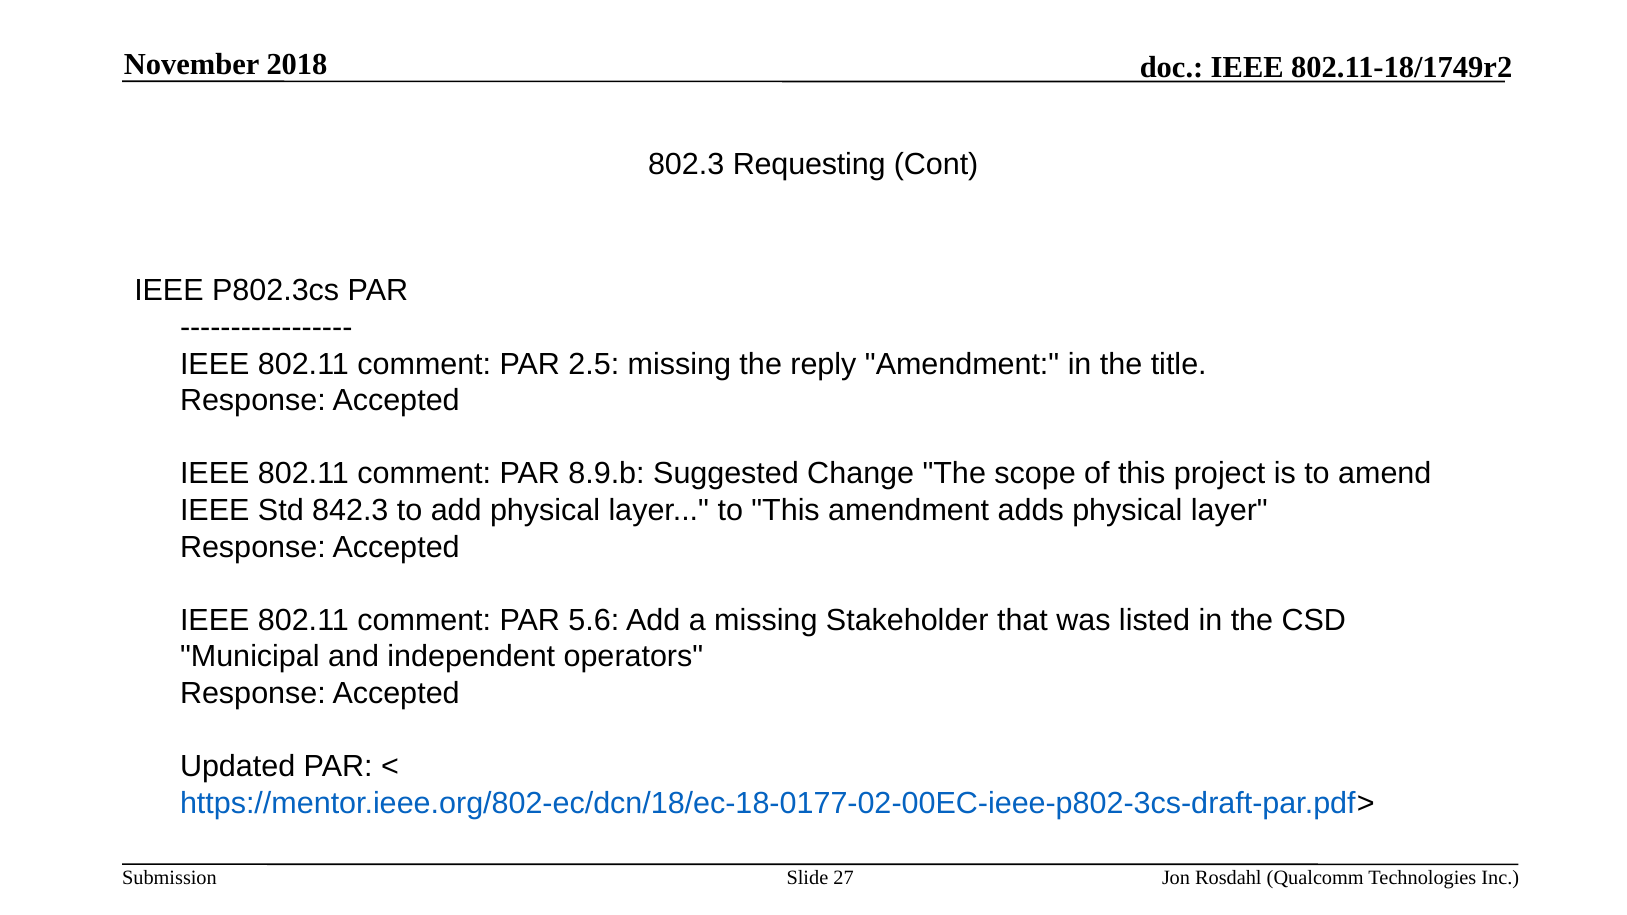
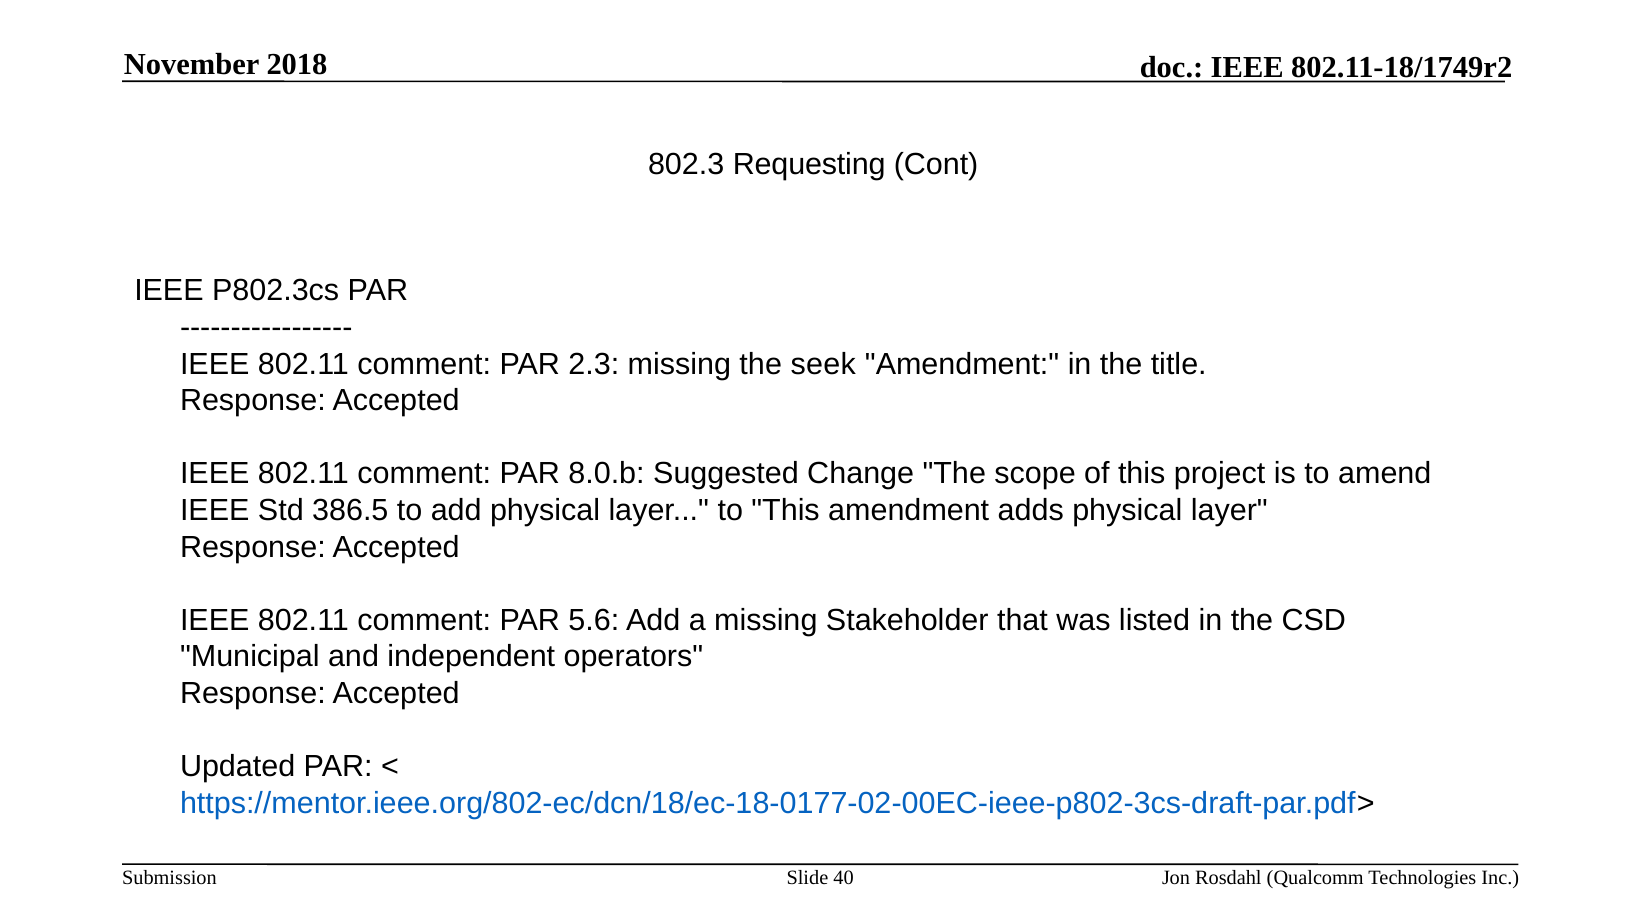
2.5: 2.5 -> 2.3 (594, 364)
reply: reply -> seek (823, 364)
8.9.b: 8.9.b -> 8.0.b (607, 474)
842.3: 842.3 -> 386.5 (350, 511)
27: 27 -> 40 (844, 878)
